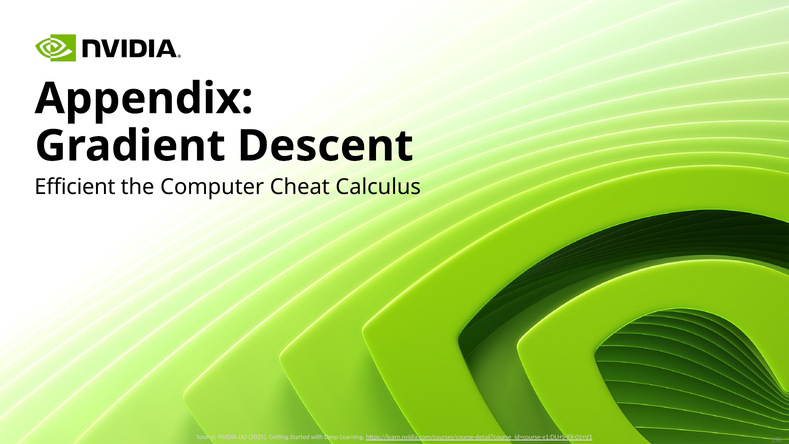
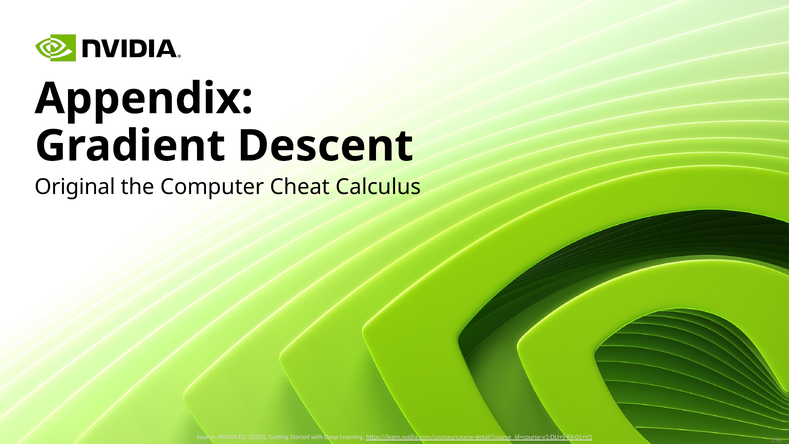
Efficient: Efficient -> Original (75, 187)
